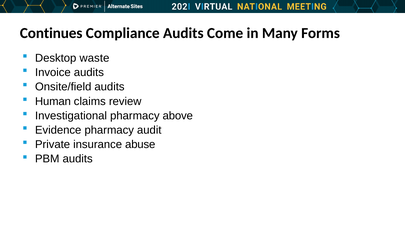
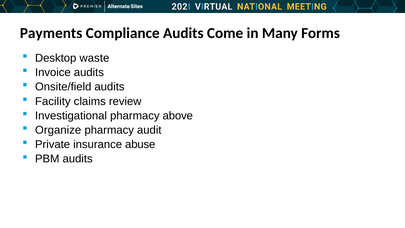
Continues: Continues -> Payments (51, 33)
Human: Human -> Facility (53, 101)
Evidence: Evidence -> Organize (58, 130)
